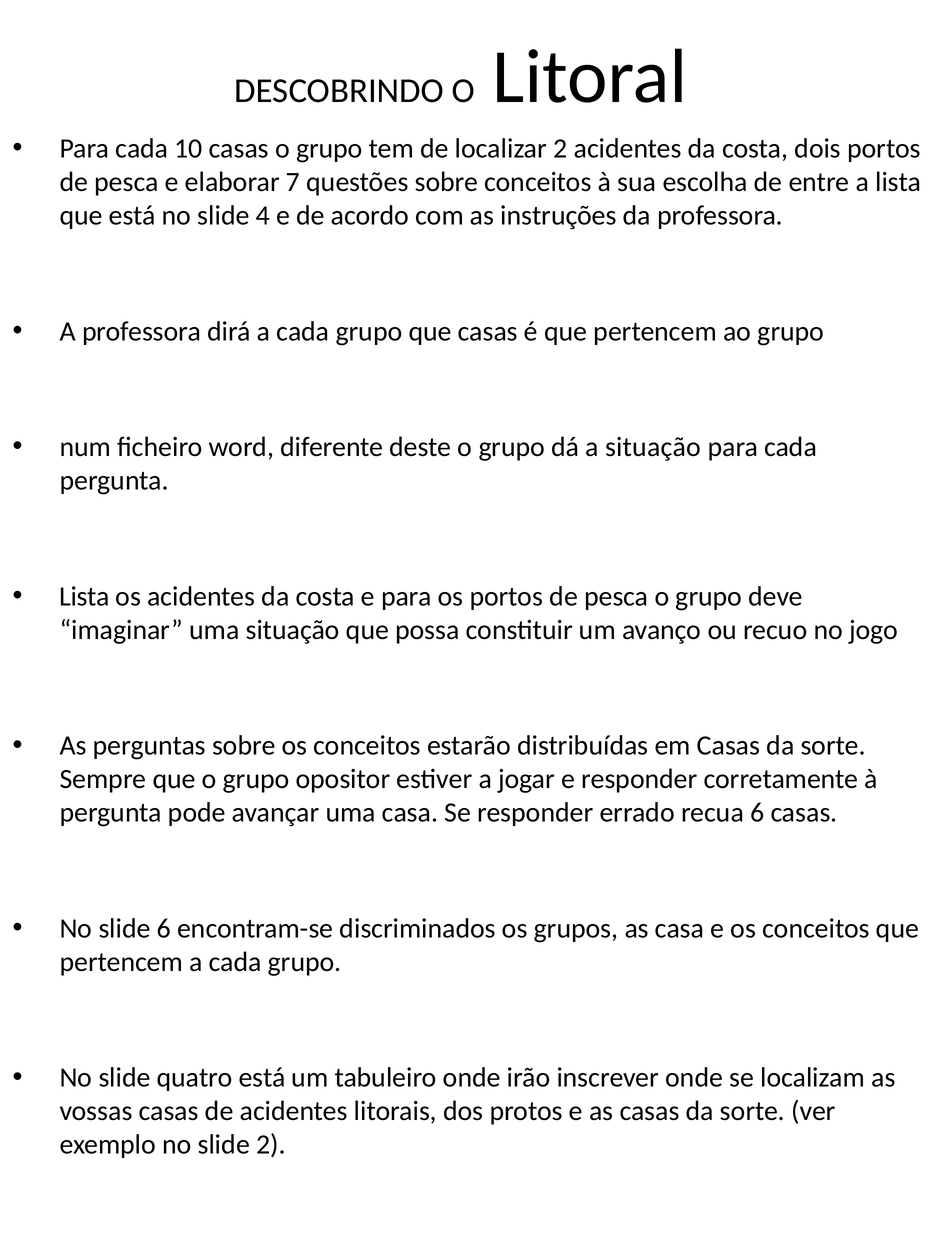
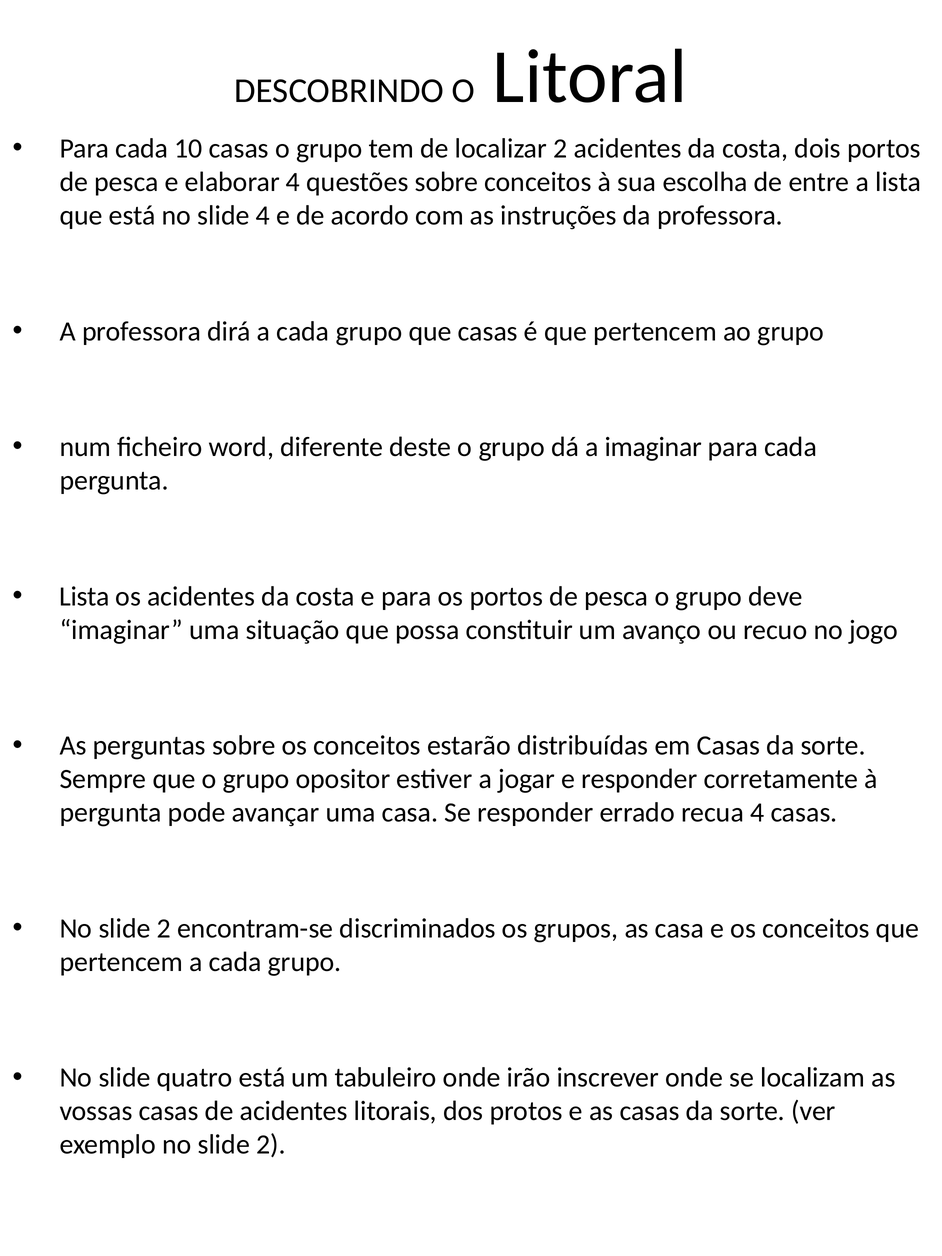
elaborar 7: 7 -> 4 (293, 182)
a situação: situação -> imaginar (653, 447)
recua 6: 6 -> 4 (757, 813)
6: 6 -> 2 (164, 928)
